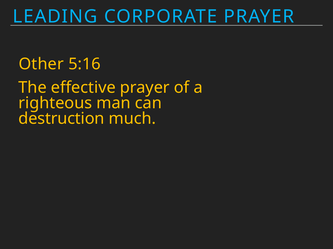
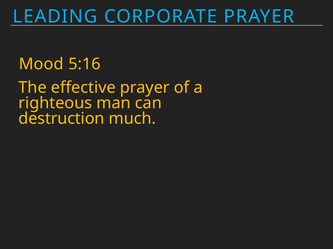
Other: Other -> Mood (41, 64)
